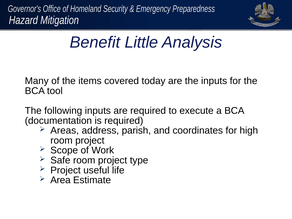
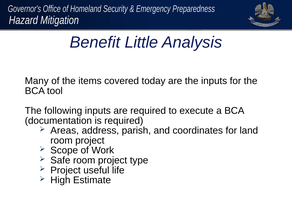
high: high -> land (249, 131)
Area: Area -> High (60, 180)
